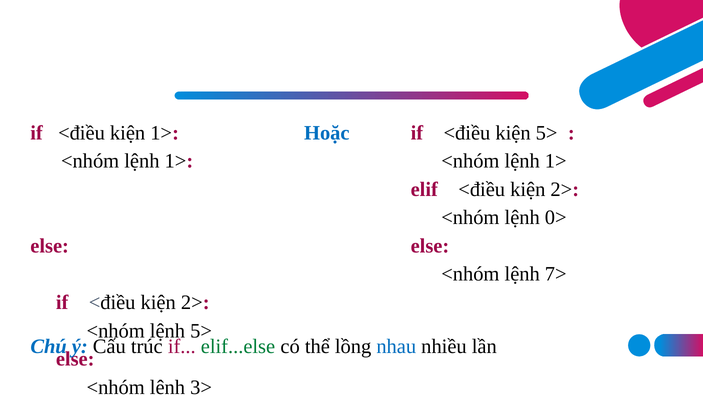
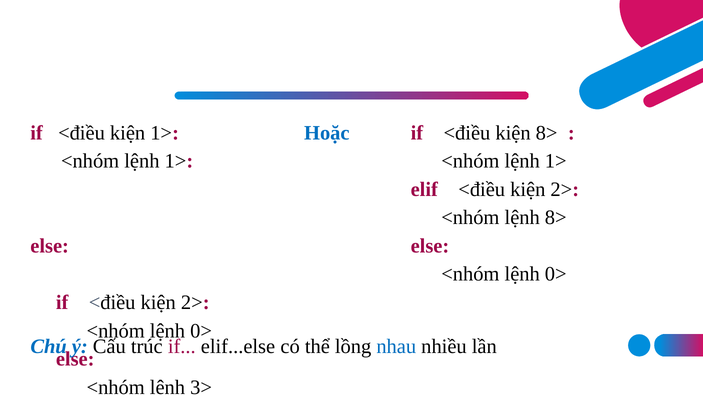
kiện 5>: 5> -> 8> (547, 133)
lệnh 0>: 0> -> 8> (556, 218)
7>: 7> -> 0> (556, 275)
5>: 5> -> 0> (201, 331)
elif...else colour: green -> black (238, 347)
